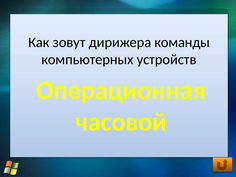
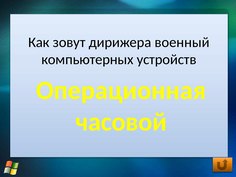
команды: команды -> военный (182, 42)
